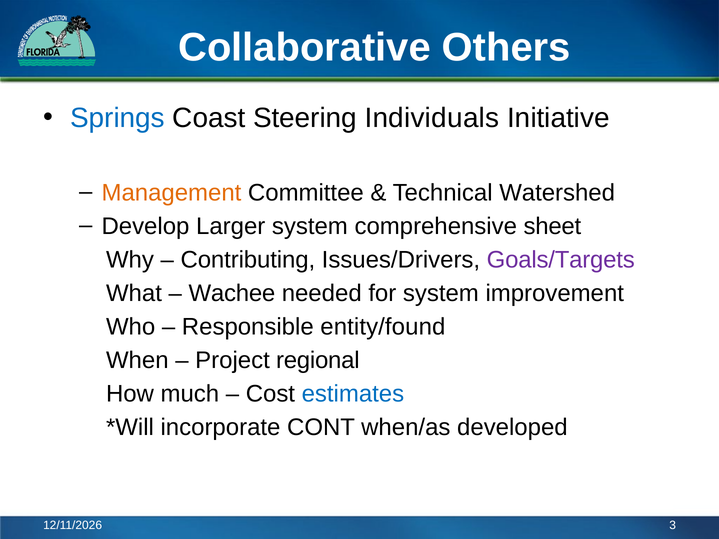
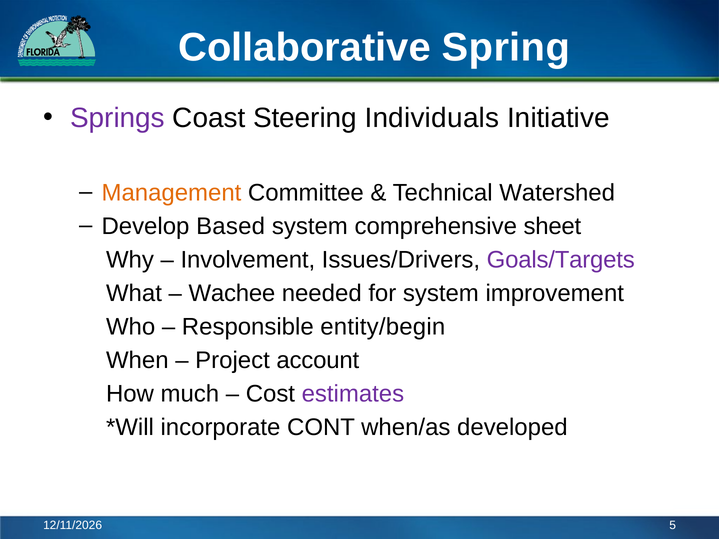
Others: Others -> Spring (506, 48)
Springs colour: blue -> purple (117, 118)
Larger: Larger -> Based (231, 226)
Contributing: Contributing -> Involvement (248, 260)
entity/found: entity/found -> entity/begin (383, 327)
regional: regional -> account (318, 361)
estimates colour: blue -> purple (353, 394)
3: 3 -> 5 (673, 526)
